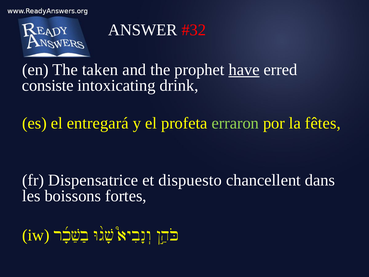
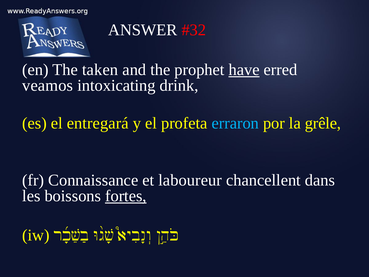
consiste: consiste -> veamos (48, 85)
erraron colour: light green -> light blue (235, 123)
fêtes: fêtes -> grêle (323, 123)
Dispensatrice: Dispensatrice -> Connaissance (93, 180)
dispuesto: dispuesto -> laboureur (190, 180)
fortes underline: none -> present (126, 196)
